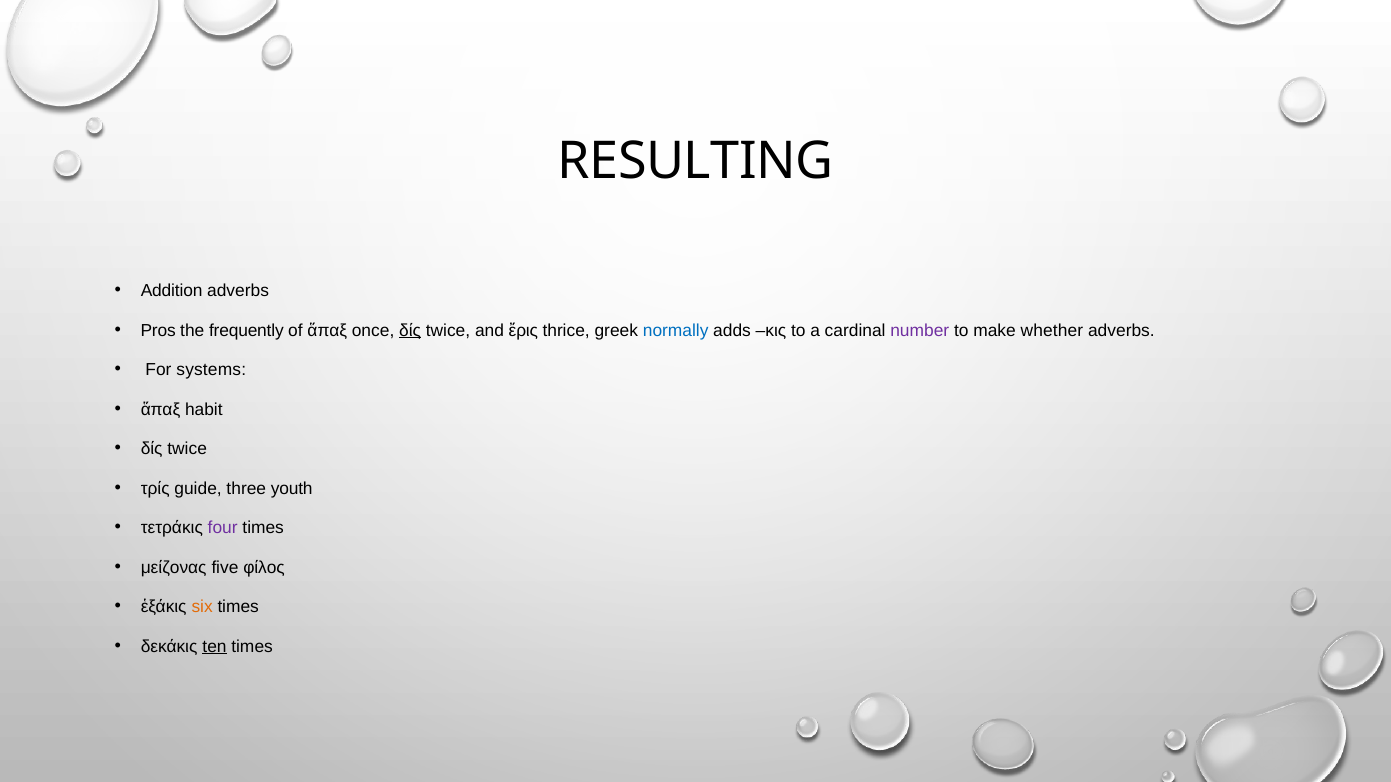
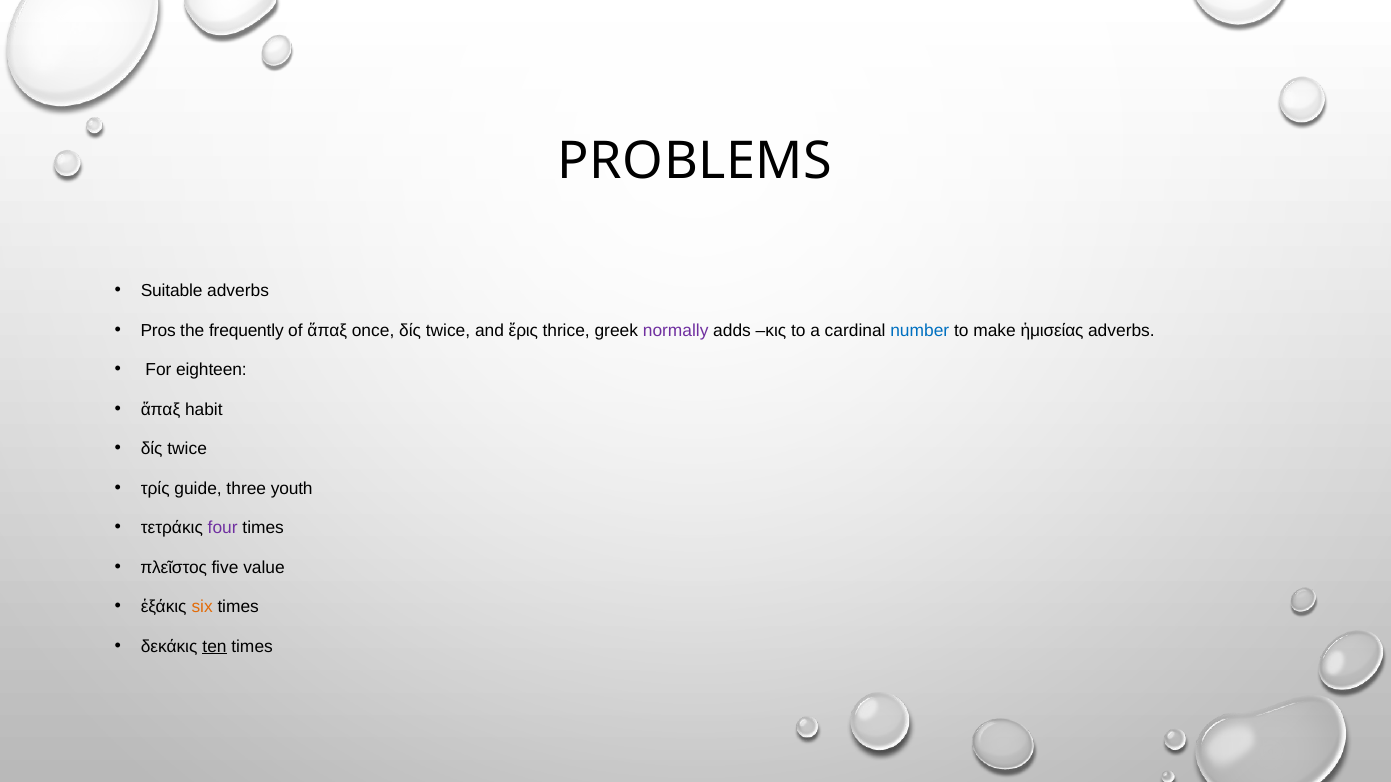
RESULTING: RESULTING -> PROBLEMS (695, 161)
Addition: Addition -> Suitable (172, 291)
δίς underline: present -> none (410, 331)
normally colour: blue -> purple (676, 331)
number colour: purple -> blue (920, 331)
whether: whether -> ἡμισείας (1052, 331)
systems: systems -> eighteen (211, 370)
μείζονας: μείζονας -> πλεῖστος (174, 568)
φίλος: φίλος -> value (264, 568)
